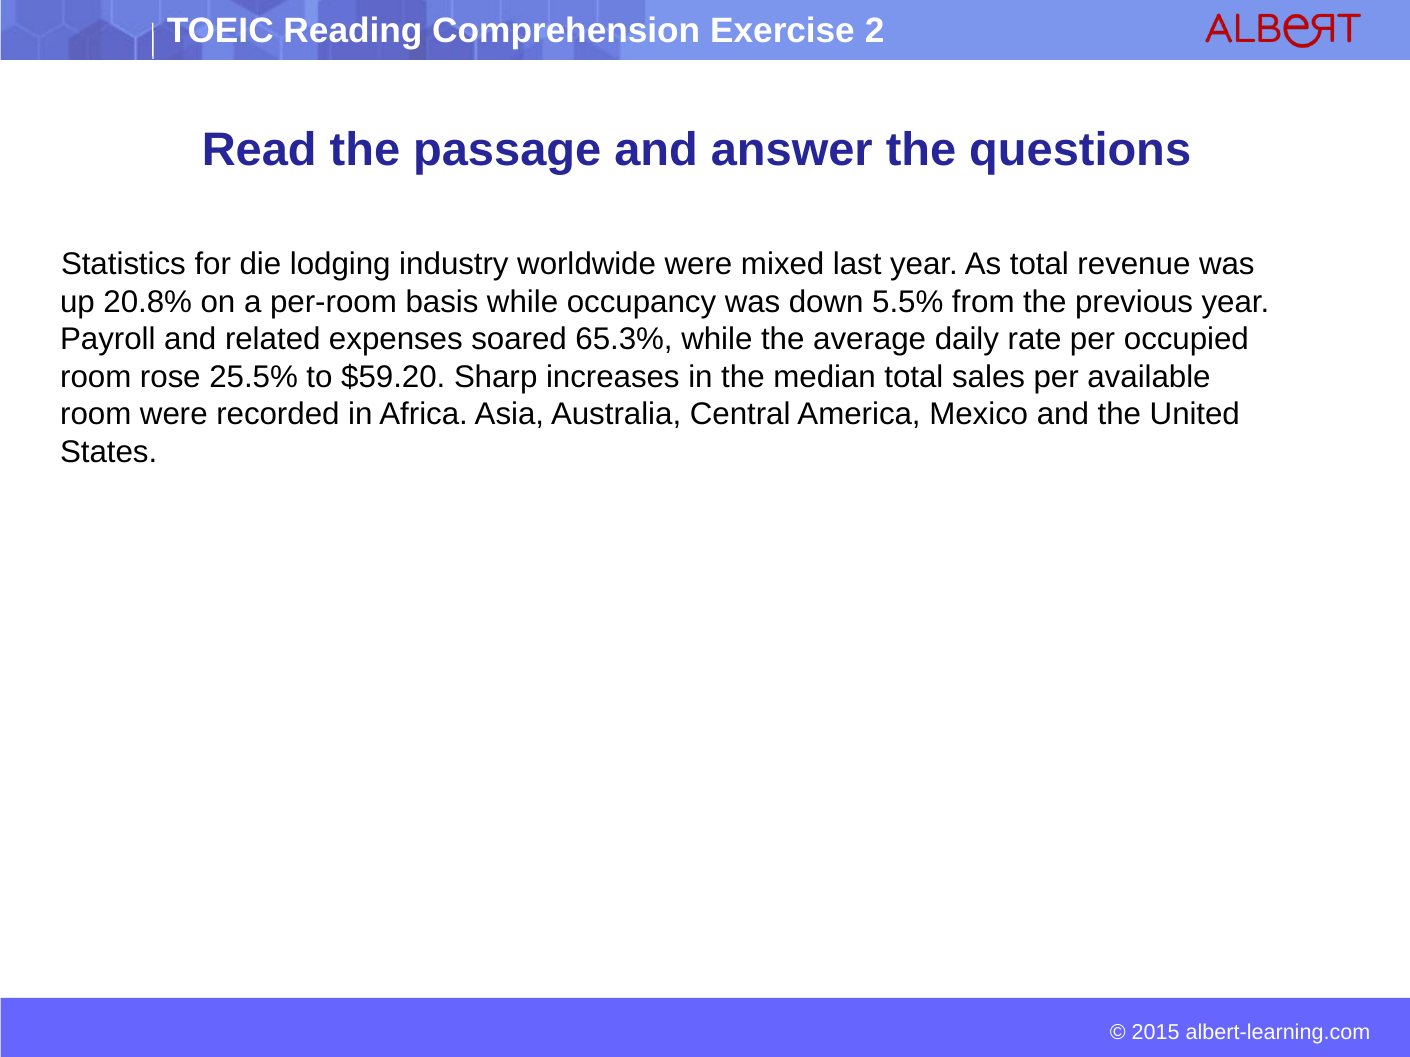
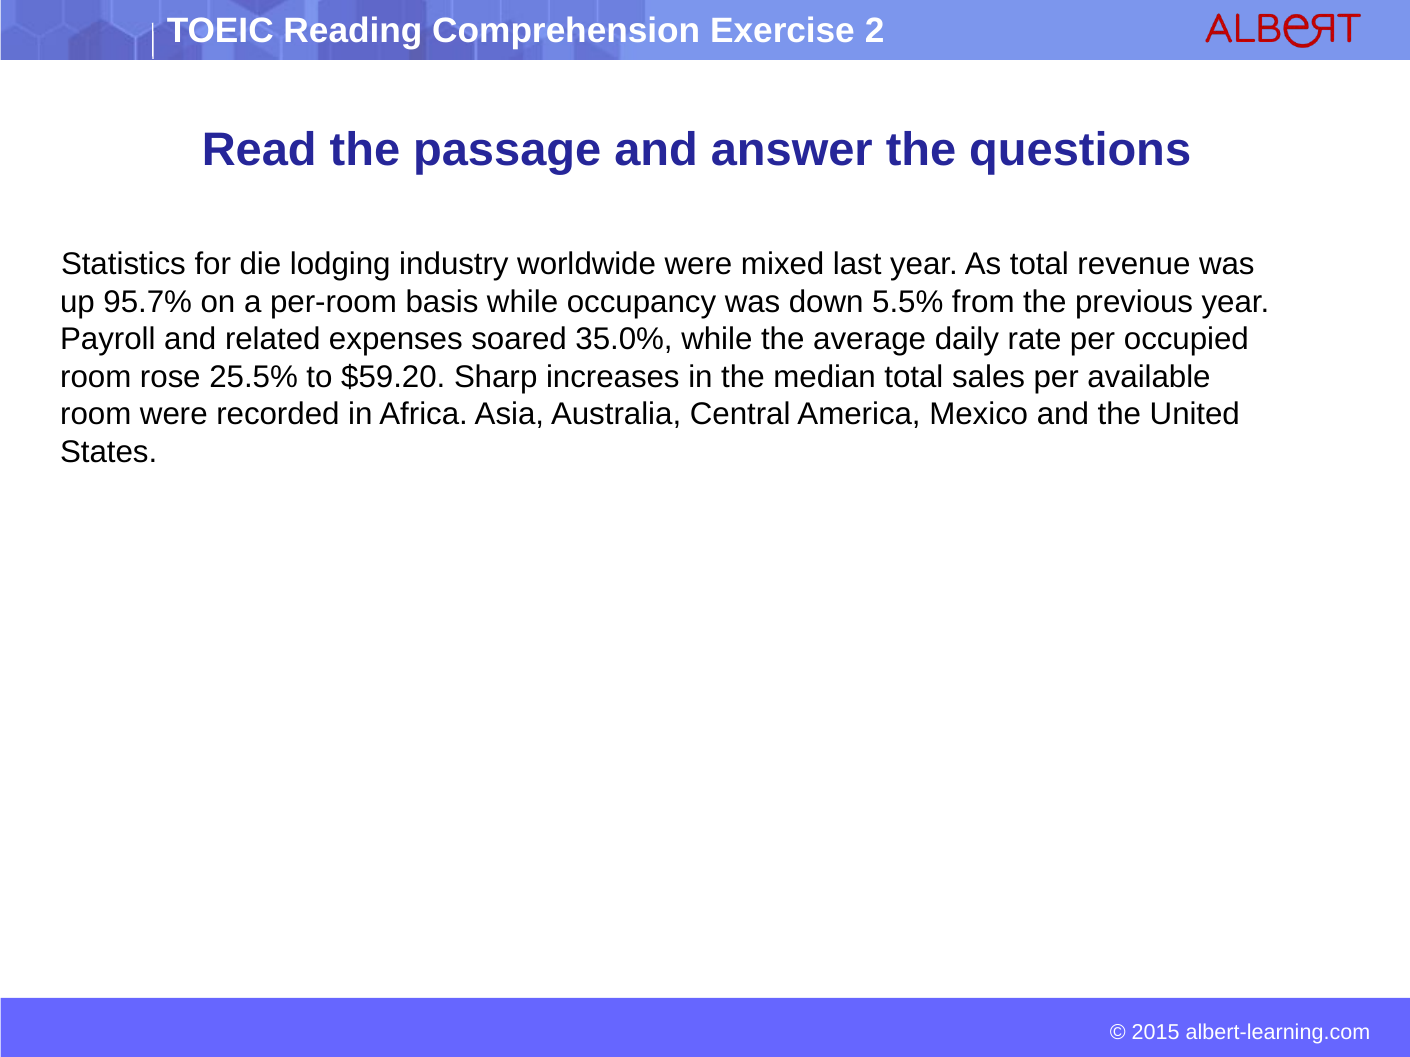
20.8%: 20.8% -> 95.7% (148, 302)
65.3%: 65.3% -> 35.0% (624, 339)
